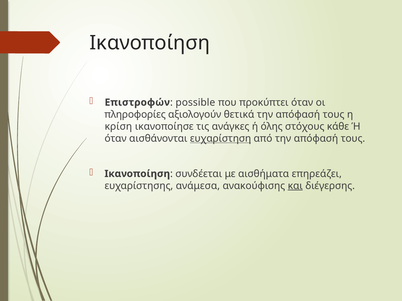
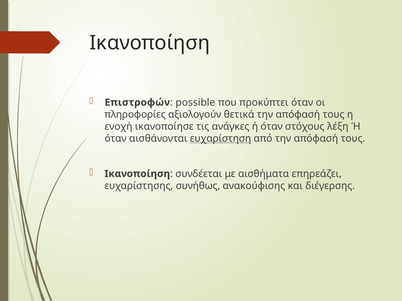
κρίση: κρίση -> ενοχή (118, 127)
ανάγκες ή όλης: όλης -> όταν (272, 127)
κάθε: κάθε -> λέξη (338, 127)
ανάμεσα: ανάμεσα -> συνήθως (198, 186)
και underline: present -> none (295, 186)
